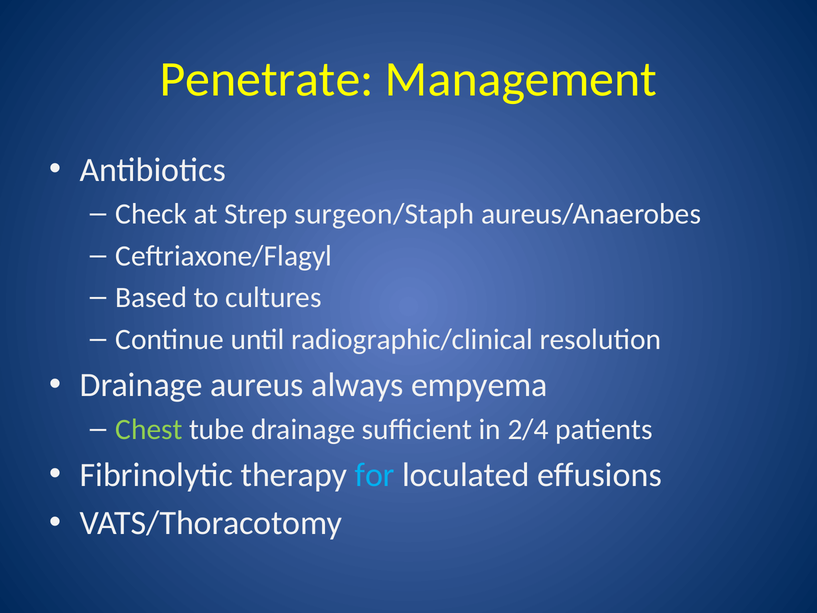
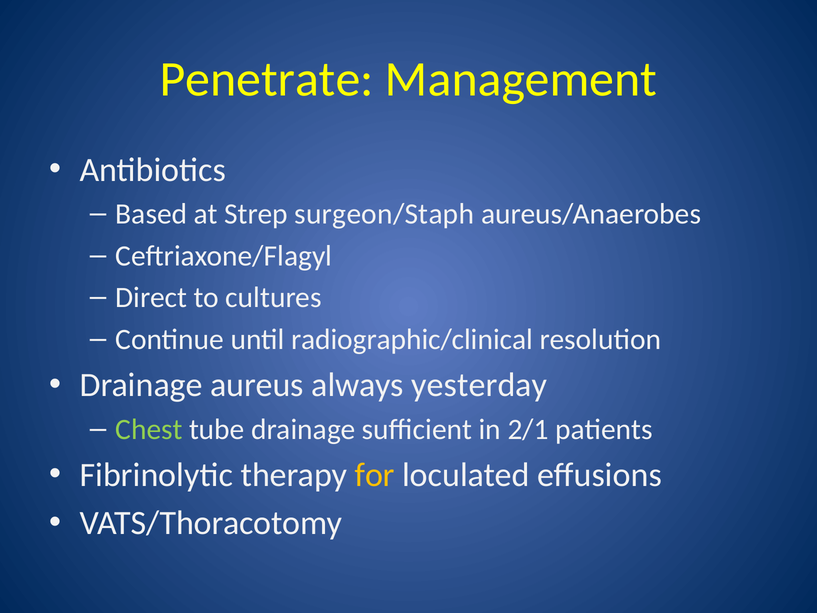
Check: Check -> Based (151, 214)
Based: Based -> Direct (151, 298)
empyema: empyema -> yesterday (479, 385)
2/4: 2/4 -> 2/1 (528, 429)
for colour: light blue -> yellow (375, 475)
